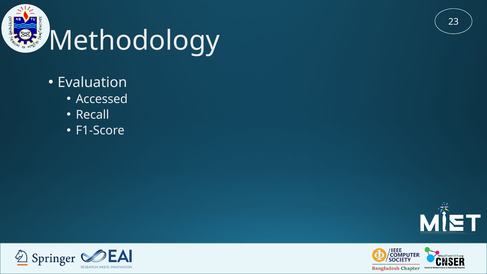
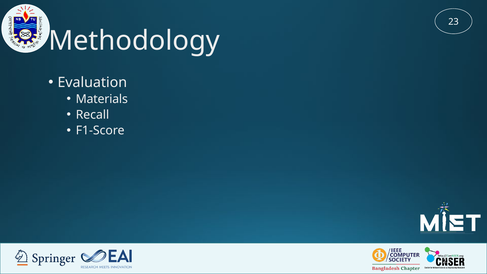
Accessed: Accessed -> Materials (102, 99)
